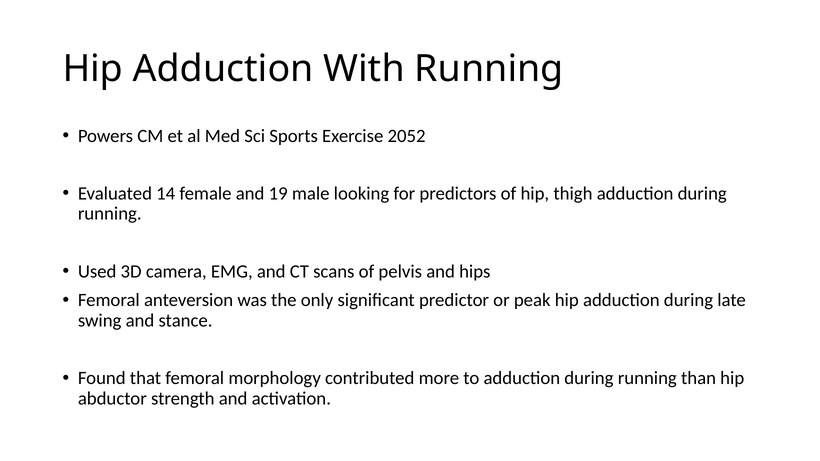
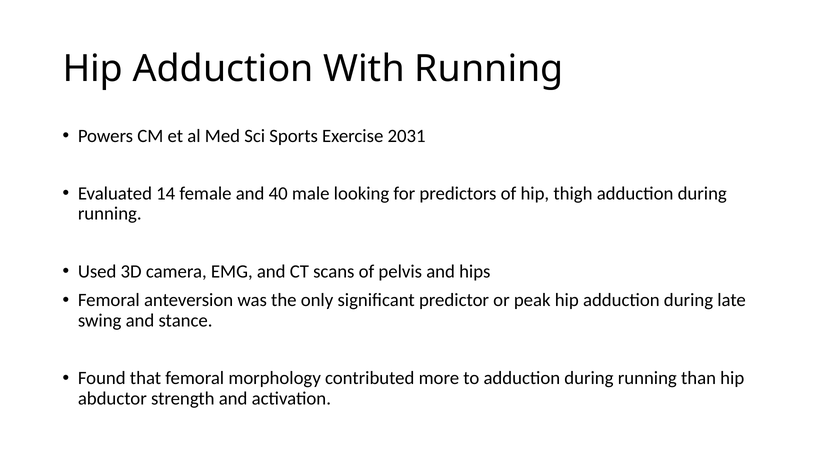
2052: 2052 -> 2031 (407, 136)
19: 19 -> 40 (278, 194)
